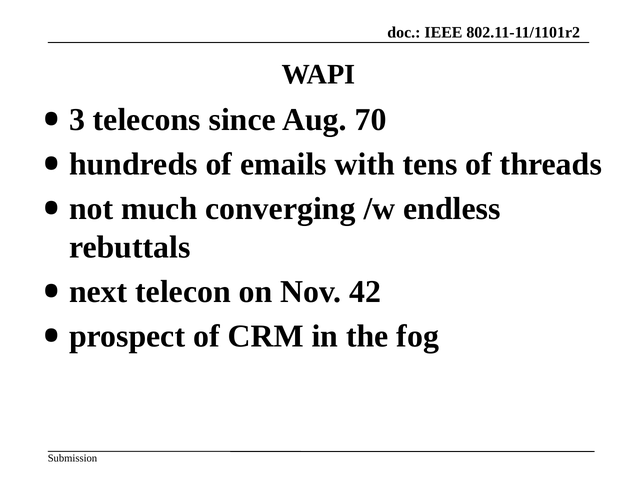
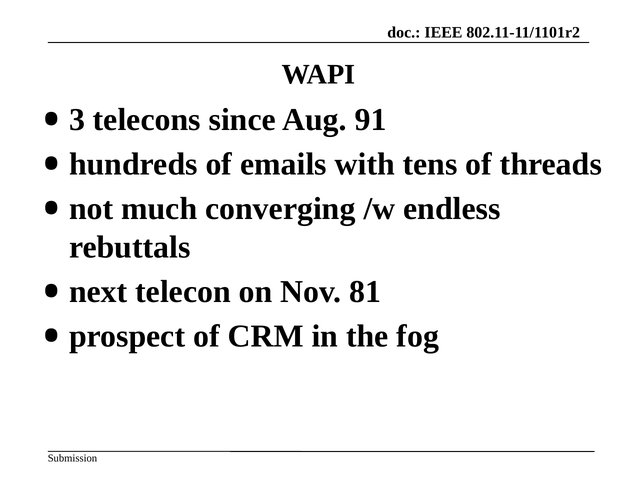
70: 70 -> 91 (371, 120)
42: 42 -> 81 (365, 292)
